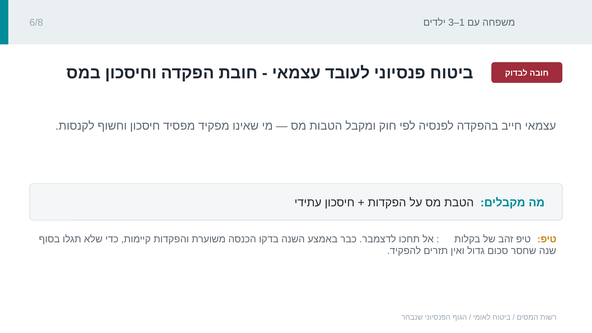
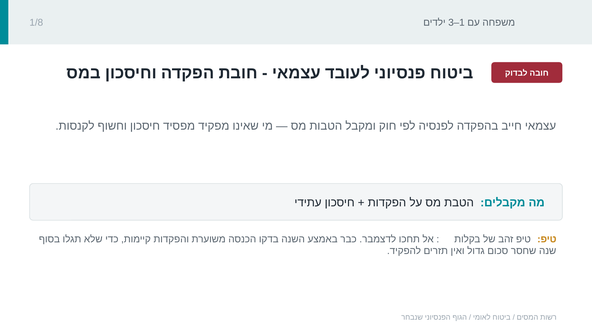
6/8: 6/8 -> 1/8 (36, 23)
